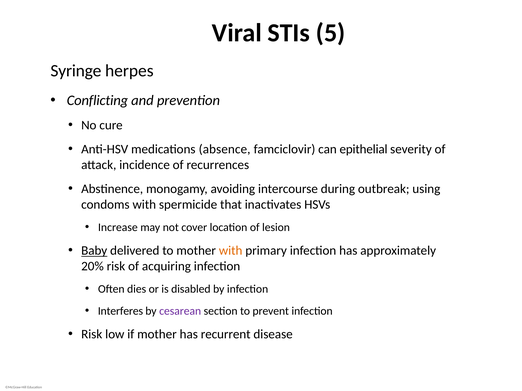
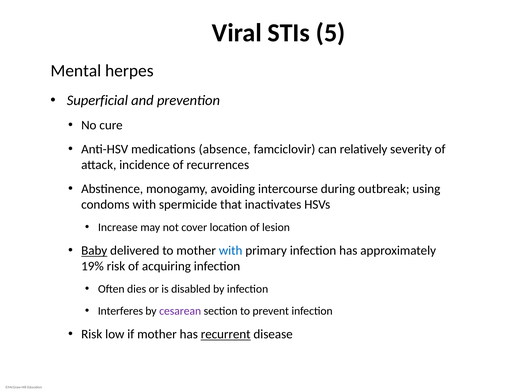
Syringe: Syringe -> Mental (76, 71)
Conflicting: Conflicting -> Superficial (97, 101)
epithelial: epithelial -> relatively (364, 149)
with colour: orange -> blue (231, 251)
20%: 20% -> 19% (92, 267)
recurrent underline: none -> present (226, 335)
